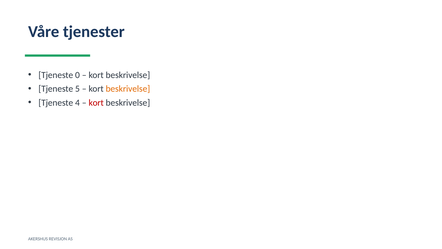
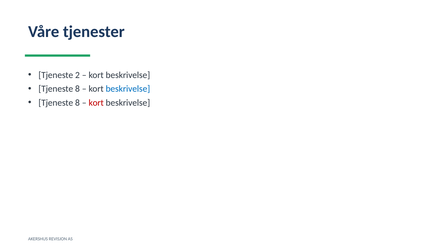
0: 0 -> 2 (77, 75)
5: 5 -> 8 (77, 89)
beskrivelse colour: orange -> blue (128, 89)
4: 4 -> 8 (77, 103)
